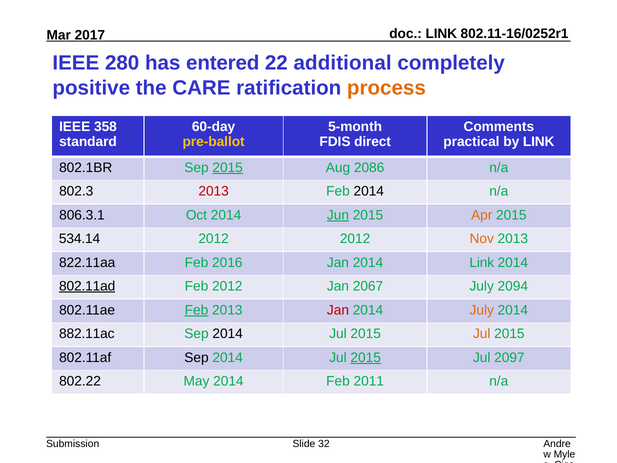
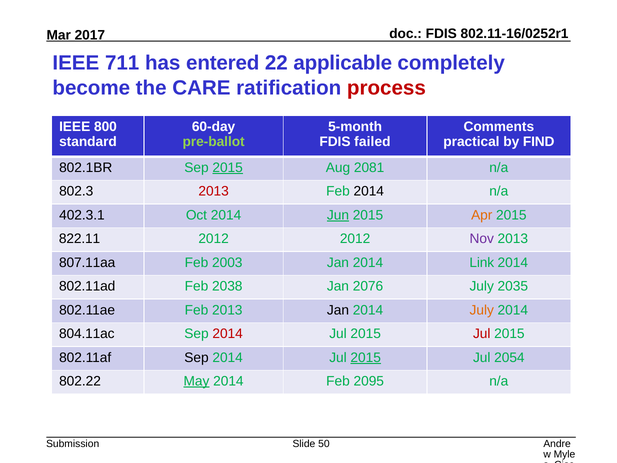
LINK: LINK -> FDIS (441, 34)
280: 280 -> 711 (122, 63)
additional: additional -> applicable (343, 63)
positive: positive -> become (91, 88)
process colour: orange -> red (386, 88)
358: 358 -> 800 (105, 126)
pre-ballot colour: yellow -> light green (214, 142)
direct: direct -> failed (372, 142)
by LINK: LINK -> FIND (539, 142)
2086: 2086 -> 2081 (369, 167)
806.3.1: 806.3.1 -> 402.3.1 (82, 215)
534.14: 534.14 -> 822.11 (80, 239)
Nov colour: orange -> purple (482, 239)
822.11aa: 822.11aa -> 807.11aa (87, 262)
2016: 2016 -> 2003 (227, 262)
802.11ad underline: present -> none (87, 286)
Feb 2012: 2012 -> 2038 (227, 286)
2067: 2067 -> 2076 (368, 286)
2094: 2094 -> 2035 (513, 286)
Feb underline: present -> none (196, 310)
Jan colour: red -> black (338, 310)
882.11ac: 882.11ac -> 804.11ac (87, 334)
2014 colour: black -> red (228, 334)
Jul colour: orange -> red (482, 334)
2097: 2097 -> 2054 (509, 357)
May underline: none -> present (196, 381)
2011: 2011 -> 2095 (369, 381)
32: 32 -> 50 (324, 444)
